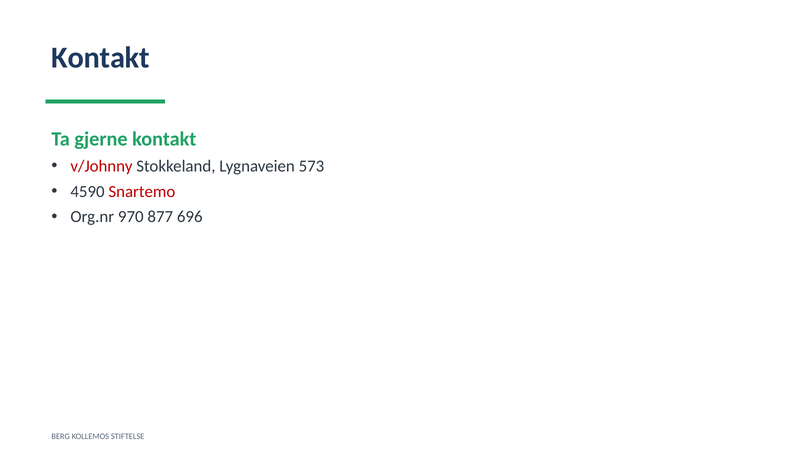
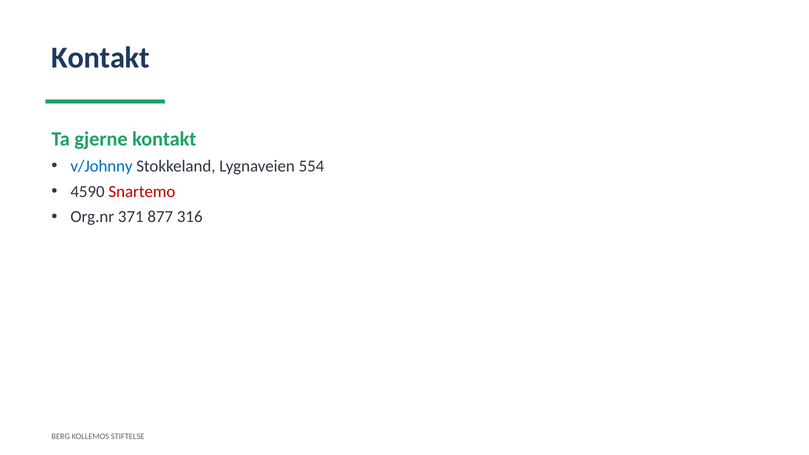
v/Johnny colour: red -> blue (101, 166)
573: 573 -> 554 (311, 166)
970: 970 -> 371 (131, 217)
696: 696 -> 316 (190, 217)
